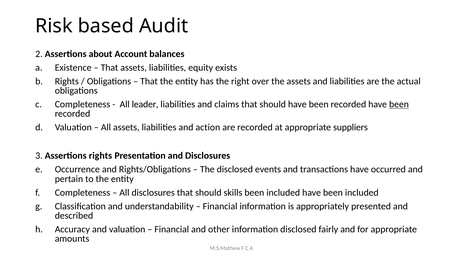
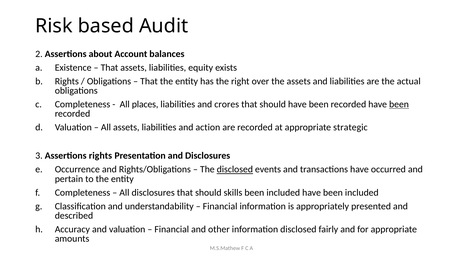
leader: leader -> places (145, 105)
claims: claims -> crores (227, 105)
suppliers: suppliers -> strategic (350, 128)
disclosed underline: none -> present (235, 170)
